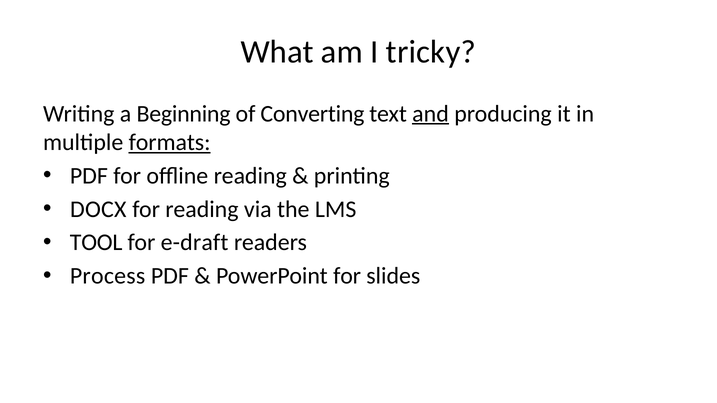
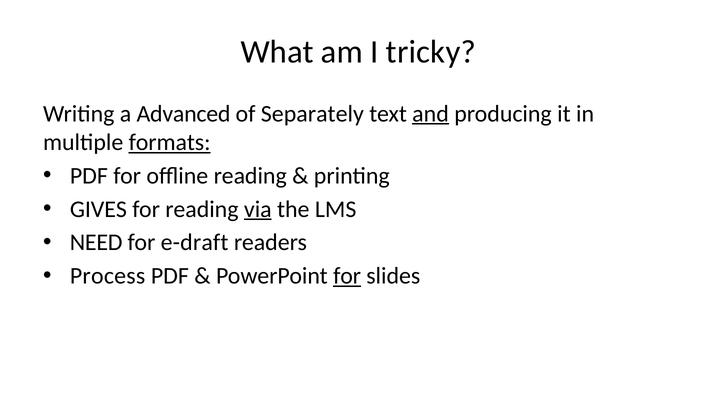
Beginning: Beginning -> Advanced (184, 114)
Converting: Converting -> Separately (312, 114)
DOCX: DOCX -> GIVES (98, 209)
via underline: none -> present (258, 209)
TOOL: TOOL -> NEED (96, 243)
for underline: none -> present (347, 276)
